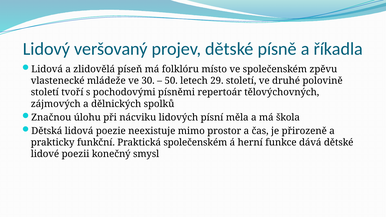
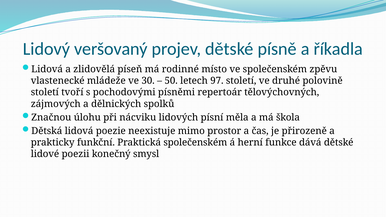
folklóru: folklóru -> rodinné (180, 69)
29: 29 -> 97 (217, 81)
